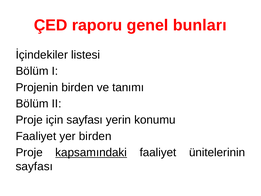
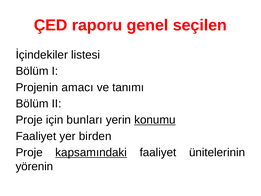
bunları: bunları -> seçilen (200, 25)
Projenin birden: birden -> amacı (77, 87)
için sayfası: sayfası -> bunları (85, 120)
konumu underline: none -> present (155, 120)
sayfası: sayfası -> yörenin (34, 166)
